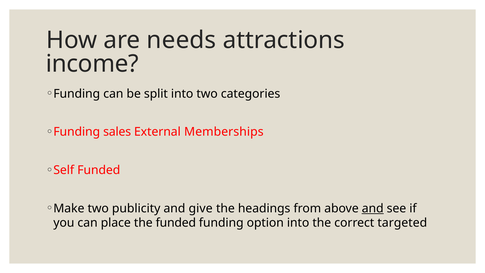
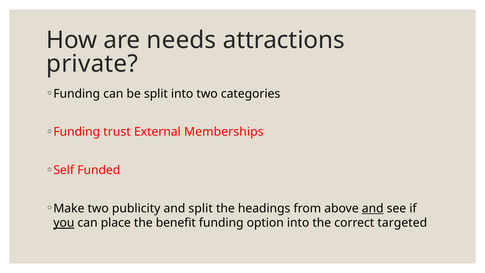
income: income -> private (92, 64)
sales: sales -> trust (117, 132)
and give: give -> split (201, 208)
you underline: none -> present (64, 223)
the funded: funded -> benefit (176, 223)
